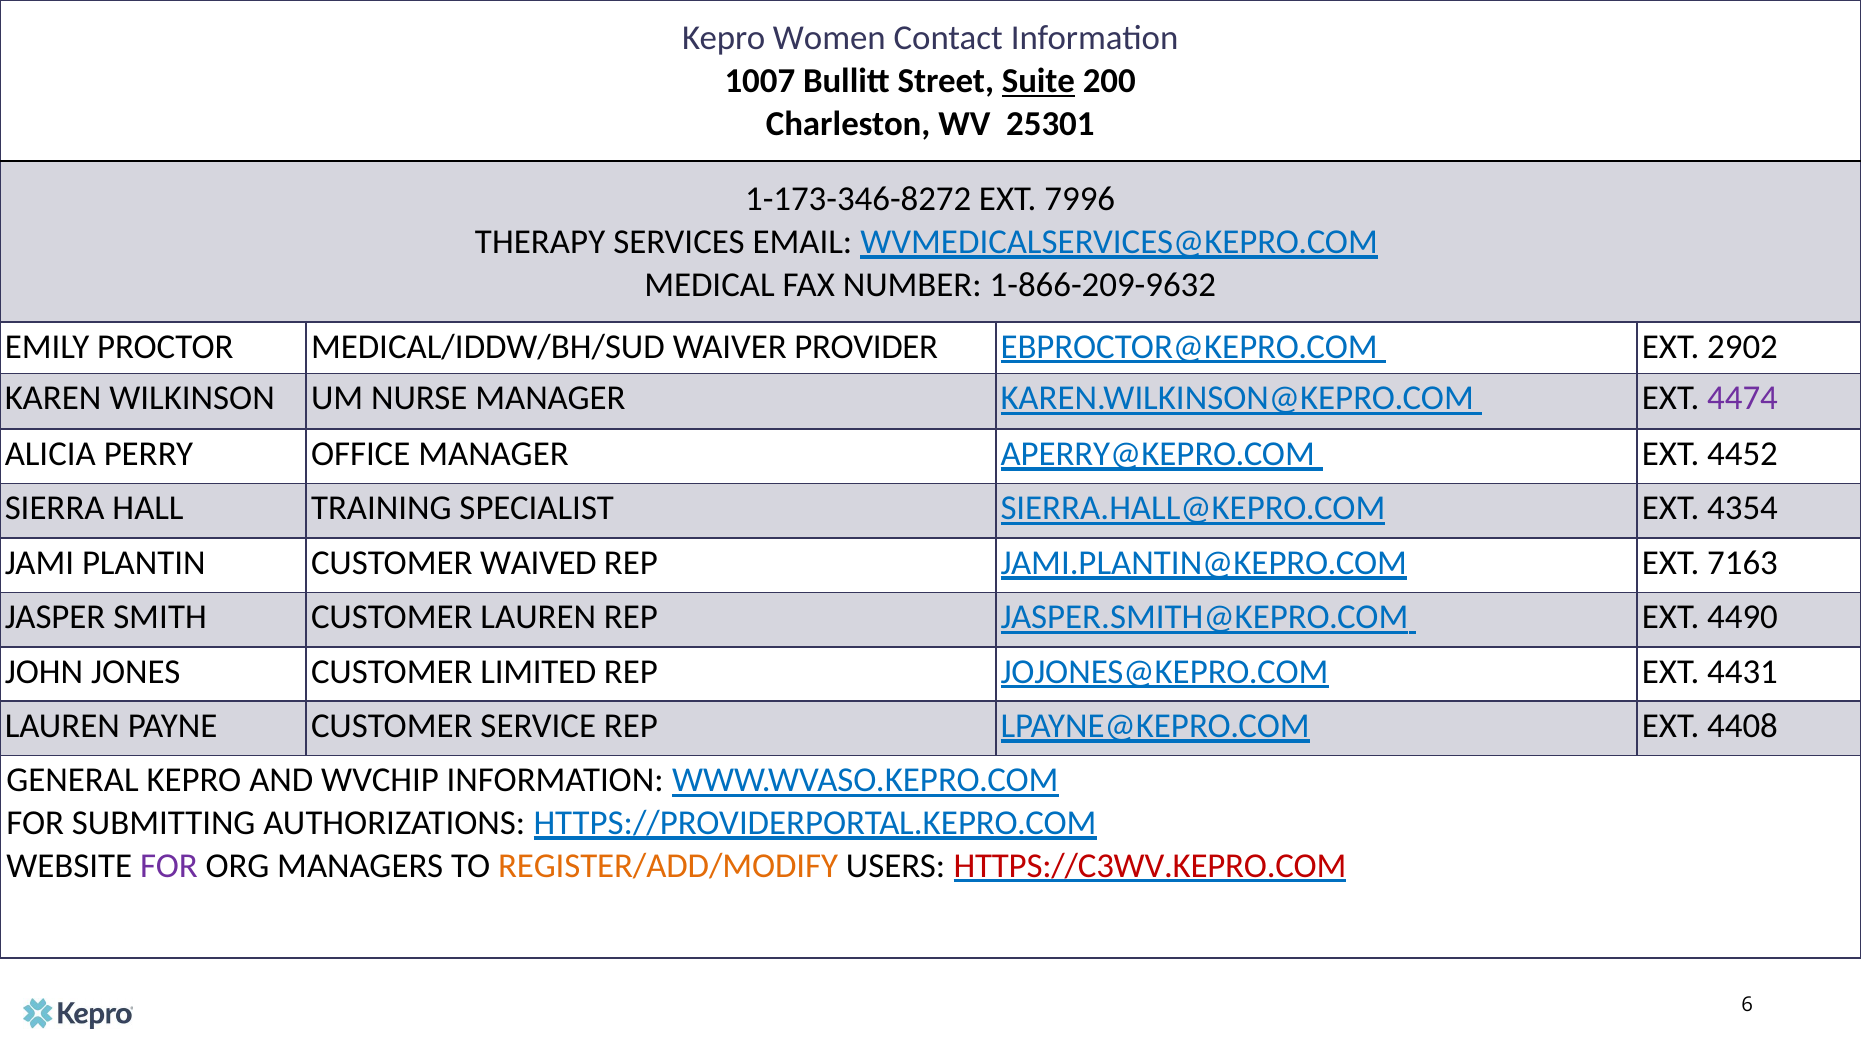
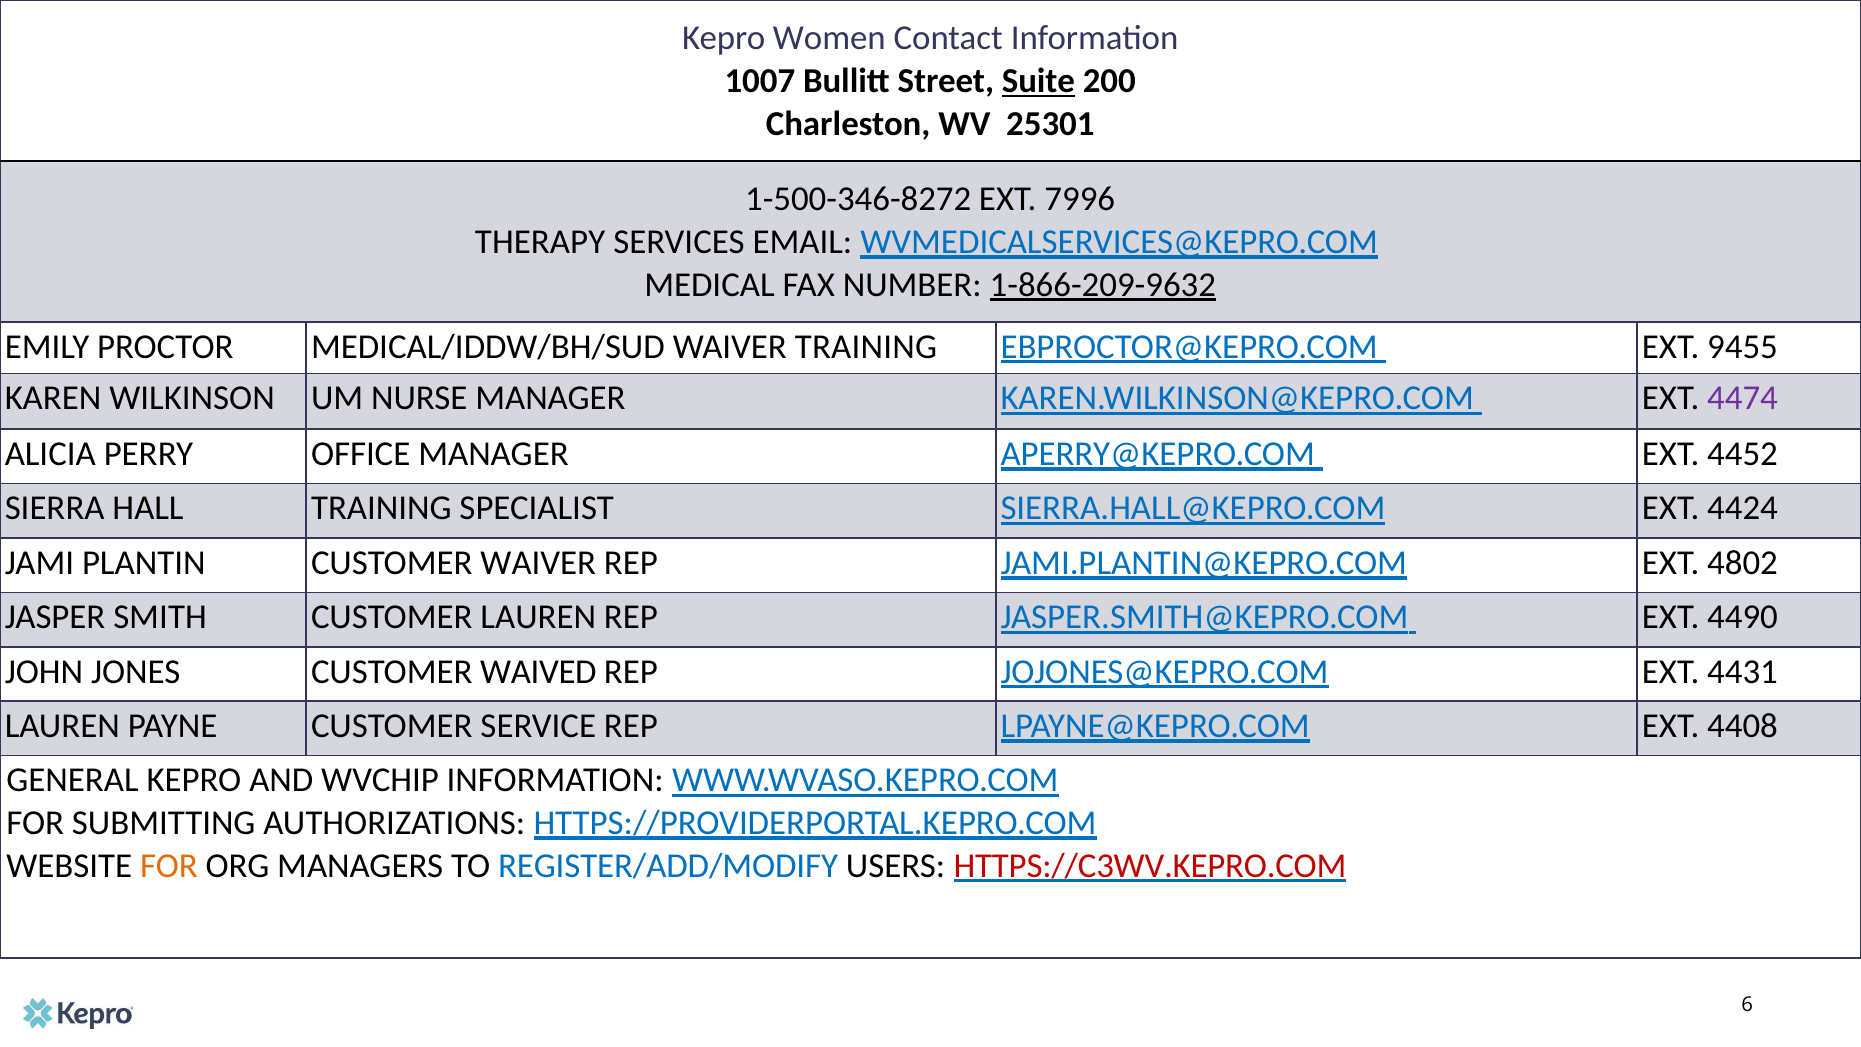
1-173-346-8272: 1-173-346-8272 -> 1-500-346-8272 (858, 199)
1-866-209-9632 underline: none -> present (1103, 284)
WAIVER PROVIDER: PROVIDER -> TRAINING (866, 346)
2902: 2902 -> 9455 (1743, 346)
4354: 4354 -> 4424 (1743, 508)
CUSTOMER WAIVED: WAIVED -> WAIVER (538, 563)
7163: 7163 -> 4802 (1743, 563)
LIMITED: LIMITED -> WAIVED (538, 671)
FOR colour: purple -> orange (169, 865)
REGISTER/ADD/MODIFY colour: orange -> blue (668, 865)
